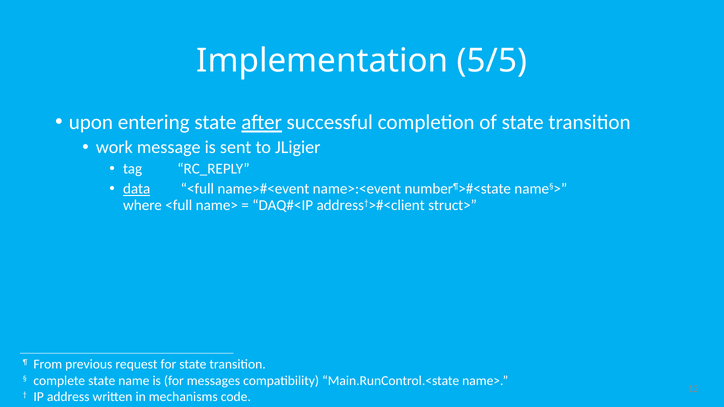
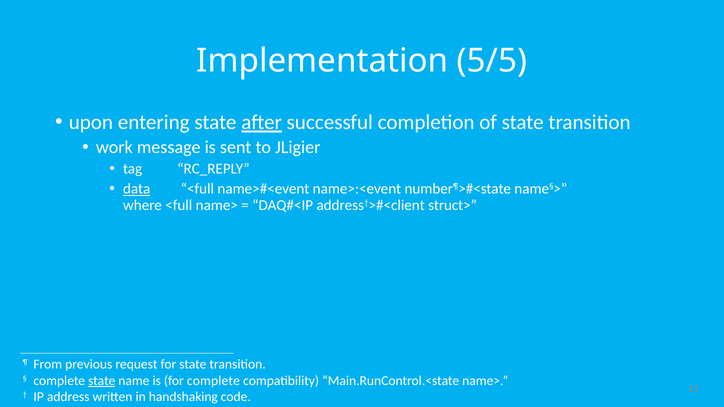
state underline: none -> present (102, 381)
for messages: messages -> complete (213, 381)
mechanisms: mechanisms -> handshaking (183, 397)
